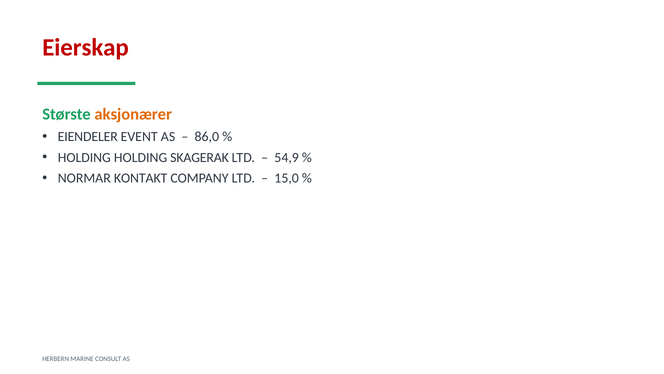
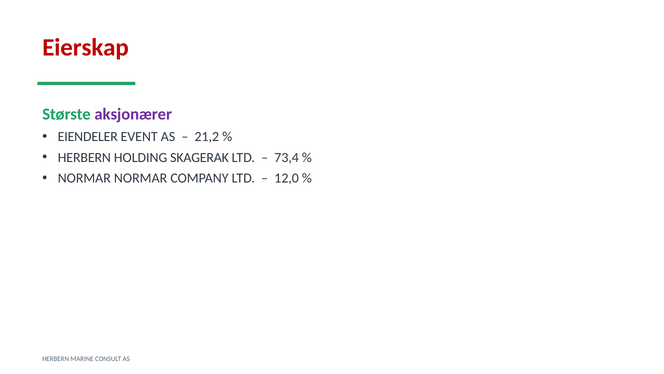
aksjonærer colour: orange -> purple (133, 114)
86,0: 86,0 -> 21,2 (207, 137)
HOLDING: HOLDING -> HERBERN (84, 157)
54,9: 54,9 -> 73,4 (287, 157)
NORMAR KONTAKT: KONTAKT -> NORMAR (141, 178)
15,0: 15,0 -> 12,0 (287, 178)
